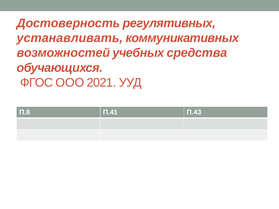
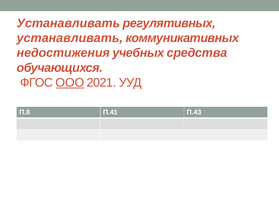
Достоверность: Достоверность -> Устанавливать (68, 23)
возможностей: возможностей -> недостижения (63, 53)
ООО underline: none -> present (70, 83)
